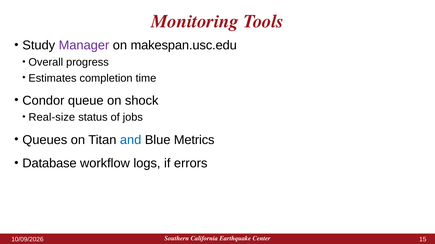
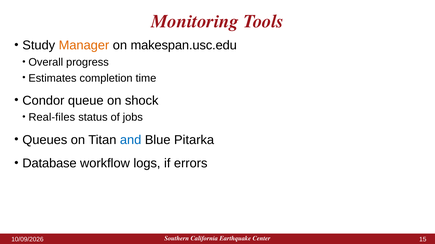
Manager colour: purple -> orange (84, 46)
Real-size: Real-size -> Real-files (52, 118)
Metrics: Metrics -> Pitarka (194, 140)
